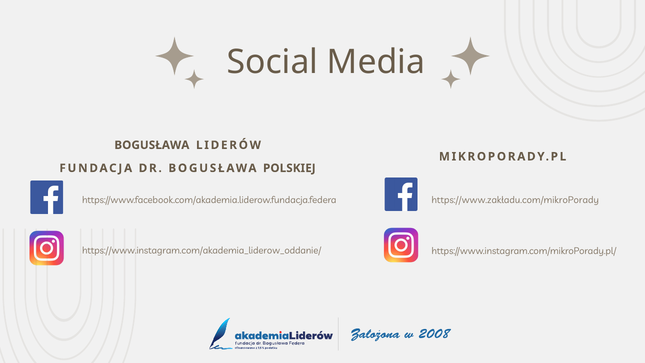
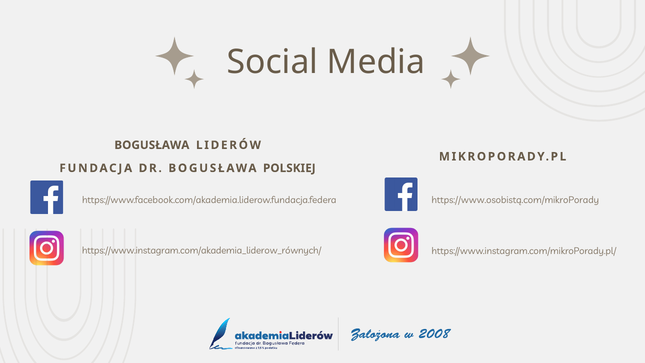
https://www.zakładu.com/mikroPorady: https://www.zakładu.com/mikroPorady -> https://www.osobistą.com/mikroPorady (515, 200)
https://www.instagram.com/akademia_liderow_oddanie/: https://www.instagram.com/akademia_liderow_oddanie/ -> https://www.instagram.com/akademia_liderow_równych/ (202, 251)
